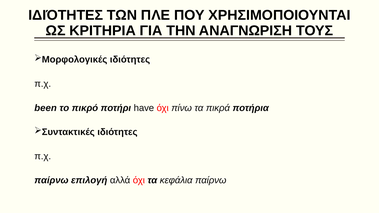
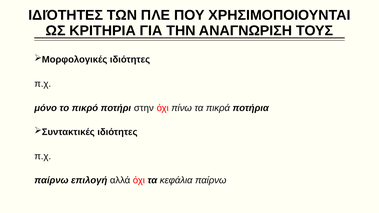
been: been -> μόνο (46, 108)
have: have -> στην (144, 108)
